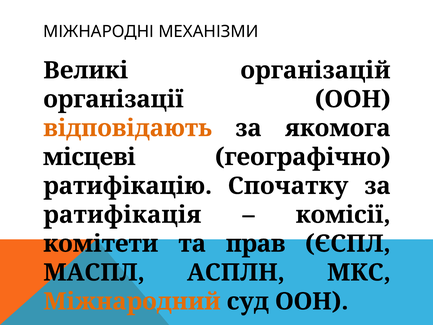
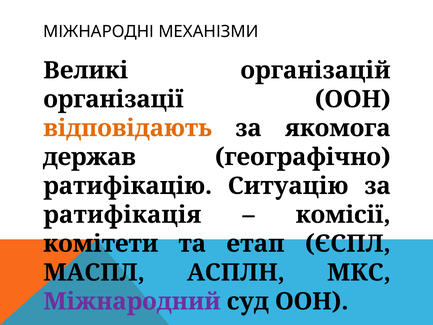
місцеві: місцеві -> держав (89, 157)
Спочатку: Спочатку -> Ситуацію (288, 186)
прав: прав -> етап (255, 244)
Міжнародний colour: orange -> purple (132, 301)
